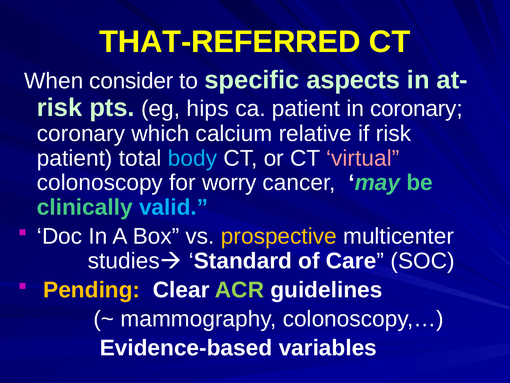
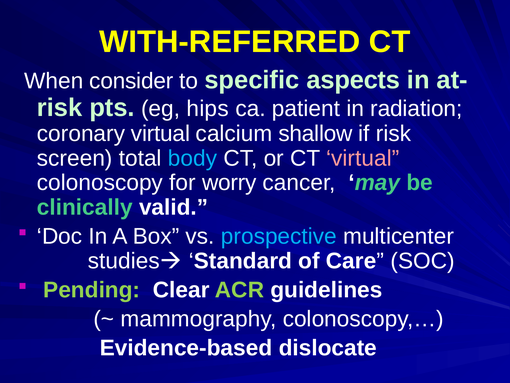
THAT-REFERRED: THAT-REFERRED -> WITH-REFERRED (230, 42)
in coronary: coronary -> radiation (416, 108)
coronary which: which -> virtual (161, 134)
relative: relative -> shallow (315, 134)
patient: patient -> screen (75, 158)
valid colour: light blue -> white (174, 207)
prospective colour: yellow -> light blue (279, 236)
Pending colour: yellow -> light green (92, 290)
variables: variables -> dislocate (328, 348)
